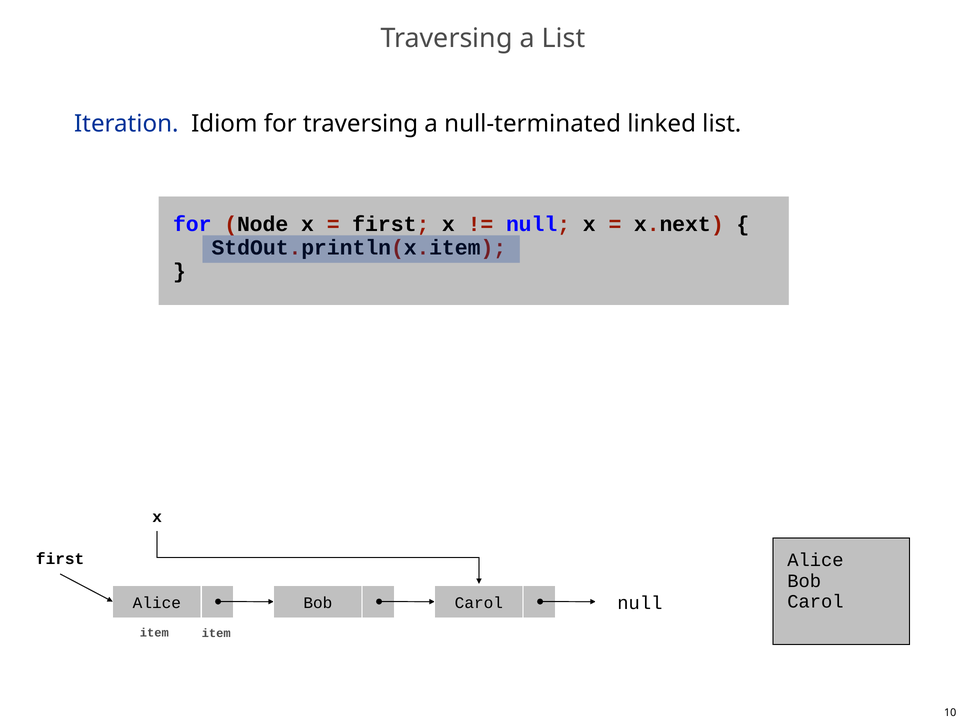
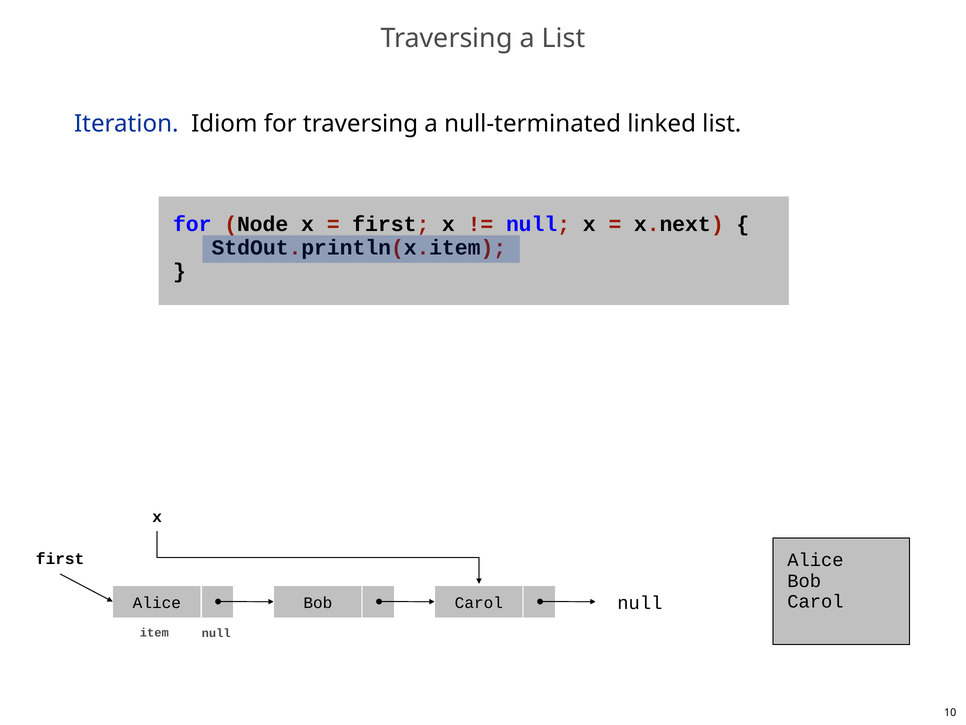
item item: item -> null (216, 633)
